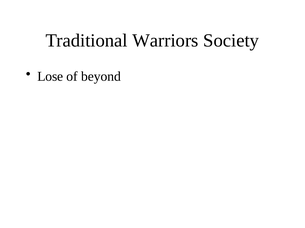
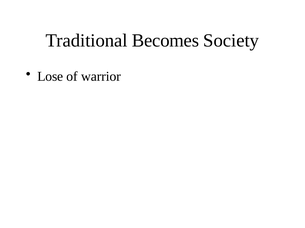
Warriors: Warriors -> Becomes (165, 41)
beyond: beyond -> warrior (101, 77)
